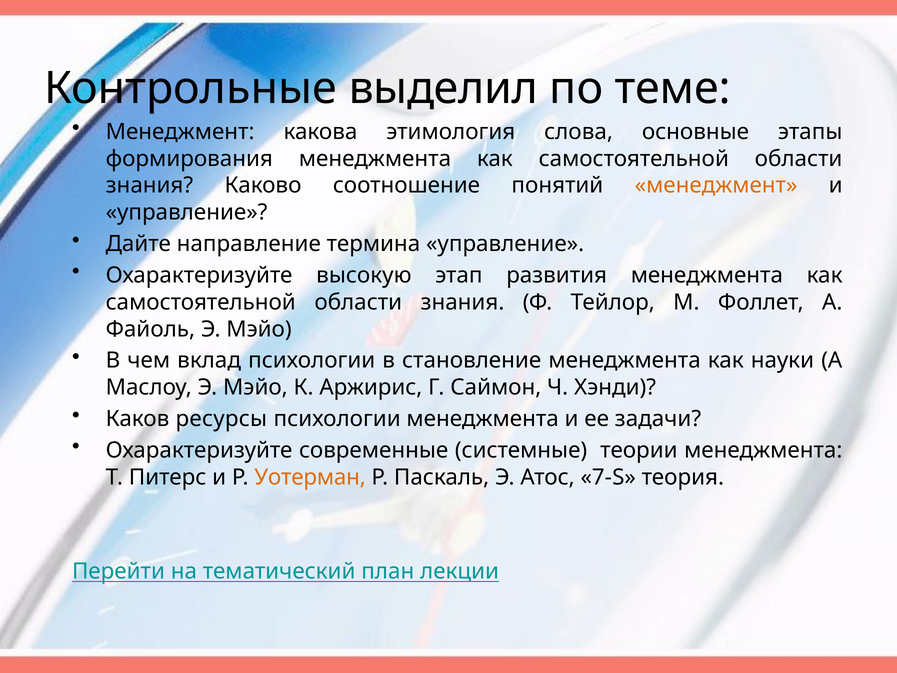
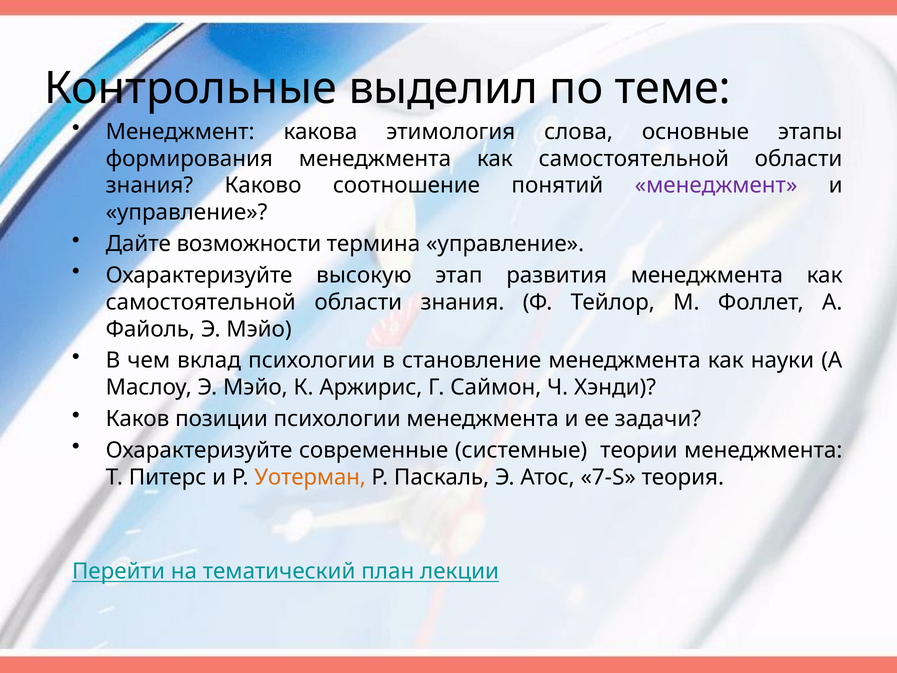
менеджмент colour: orange -> purple (716, 185)
направление: направление -> возможности (249, 244)
ресурсы: ресурсы -> позиции (222, 419)
